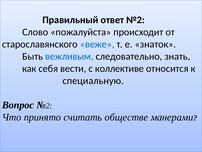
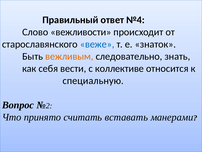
№2: №2 -> №4 (135, 20)
пожалуйста: пожалуйста -> вежливости (81, 32)
вежливым colour: blue -> orange (69, 56)
обществе: обществе -> вставать (126, 117)
